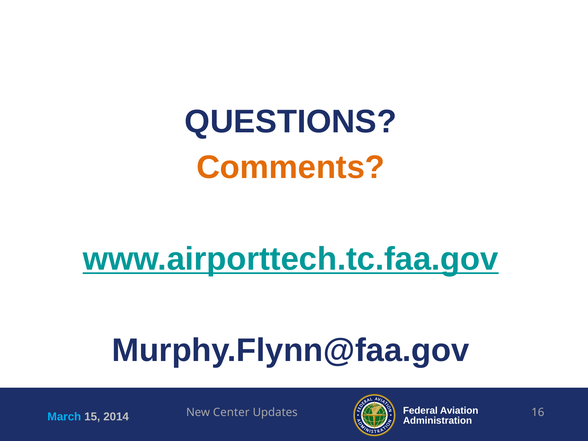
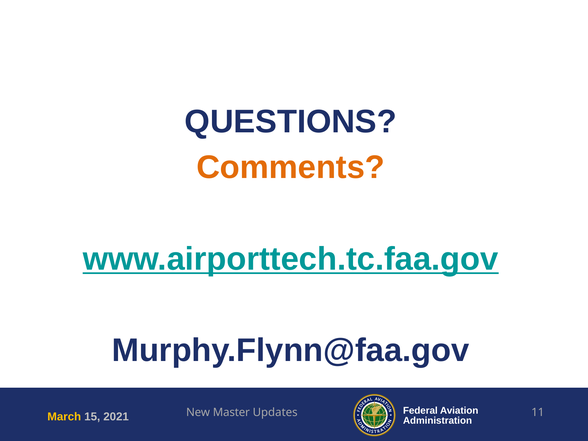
Center: Center -> Master (231, 412)
16: 16 -> 11 (538, 412)
March colour: light blue -> yellow (64, 417)
2014: 2014 -> 2021 (116, 417)
